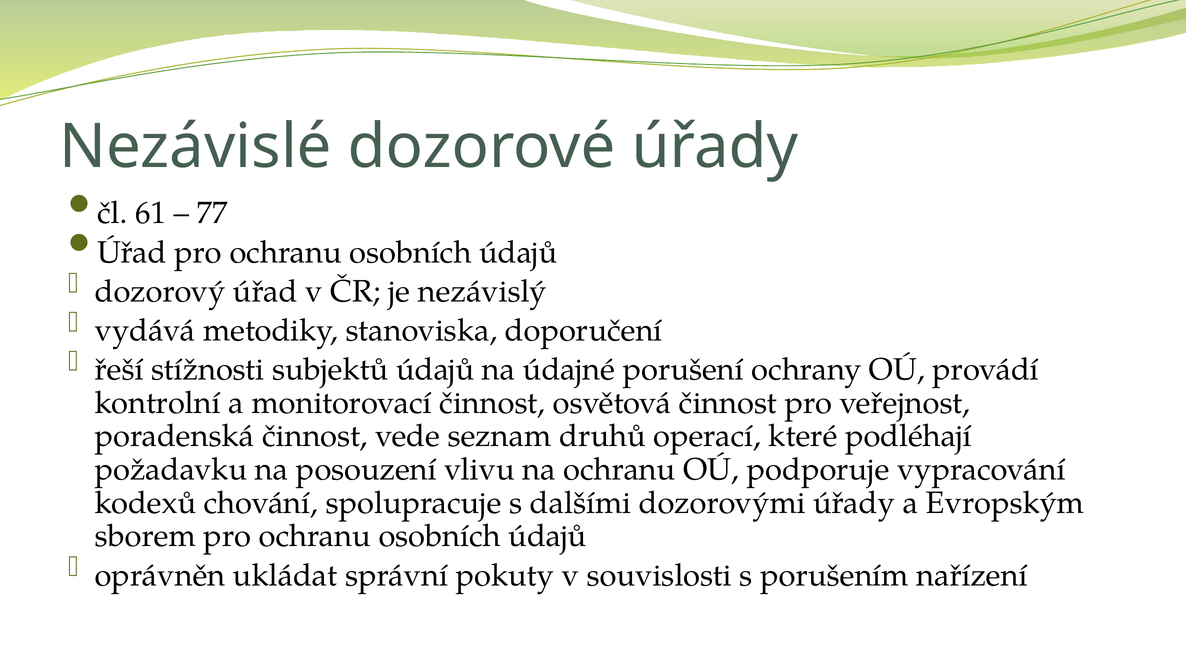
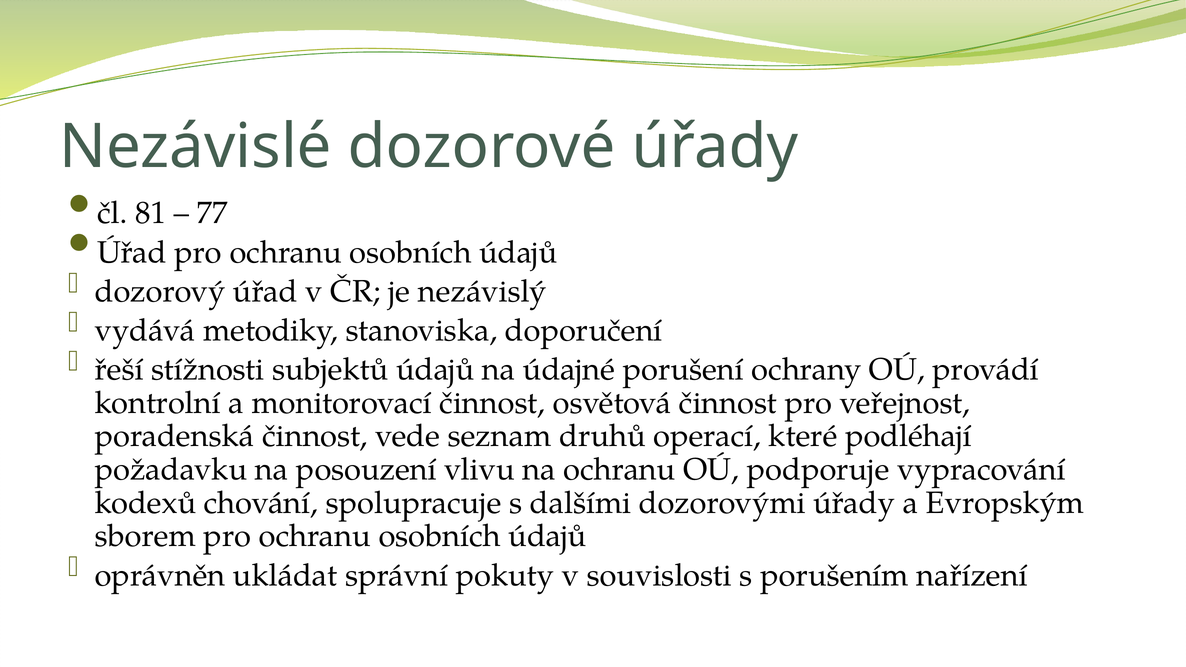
61: 61 -> 81 (151, 213)
